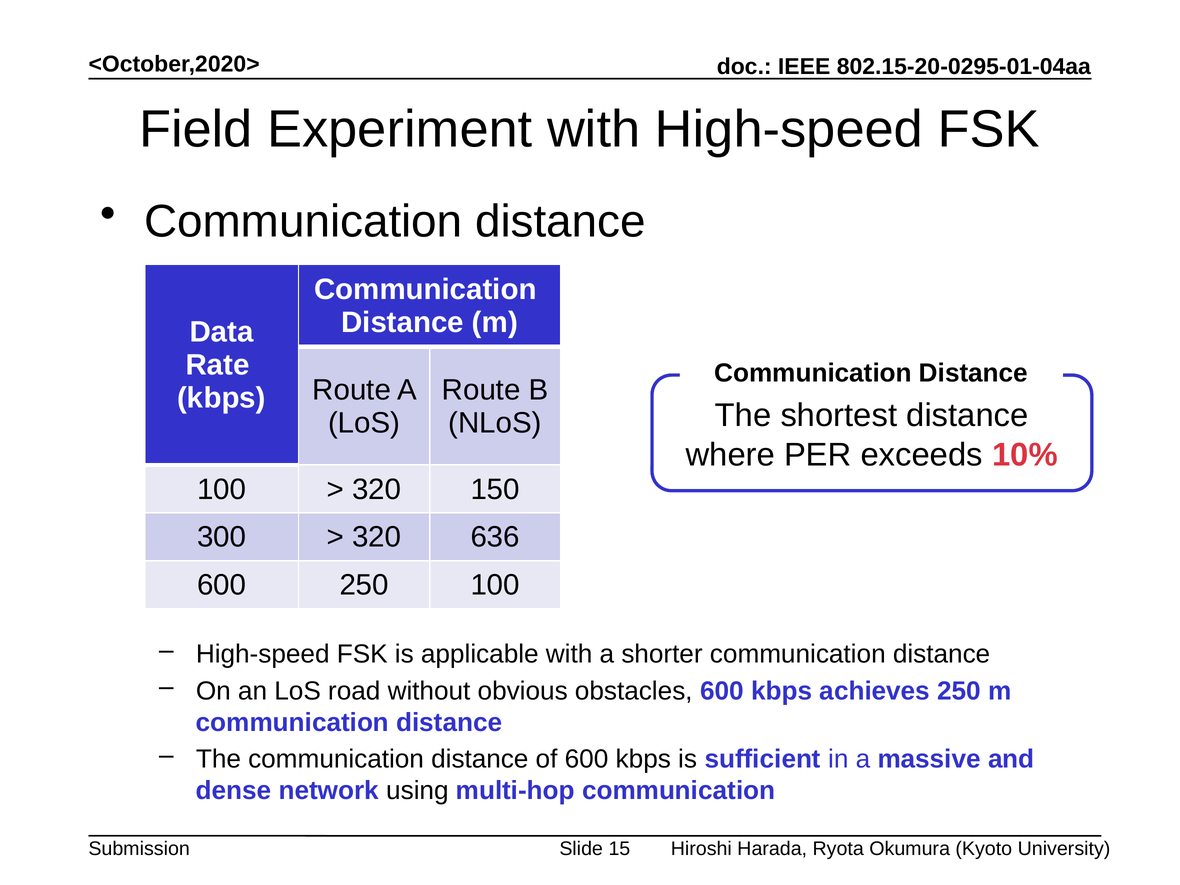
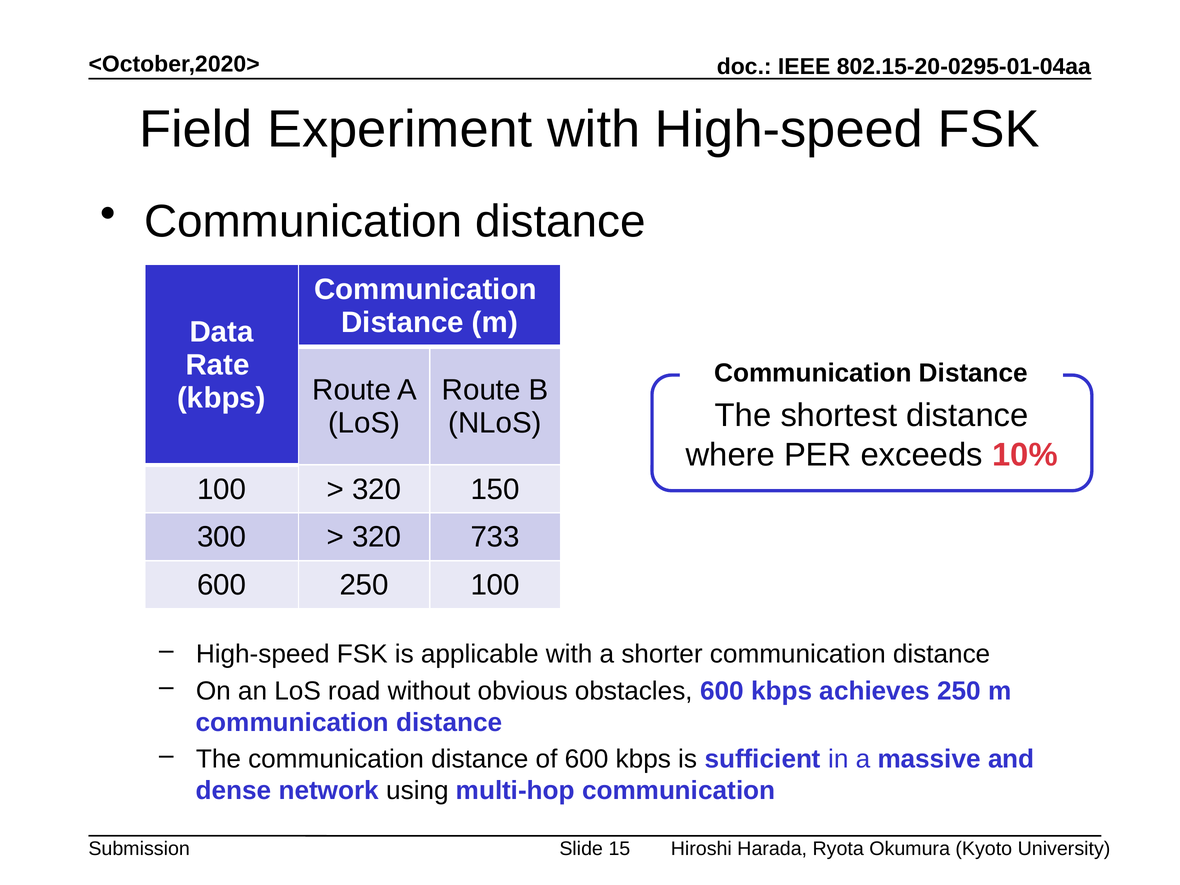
636: 636 -> 733 (495, 537)
